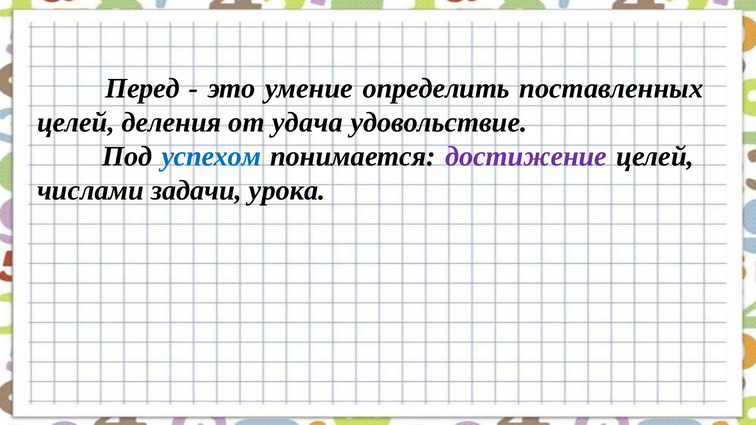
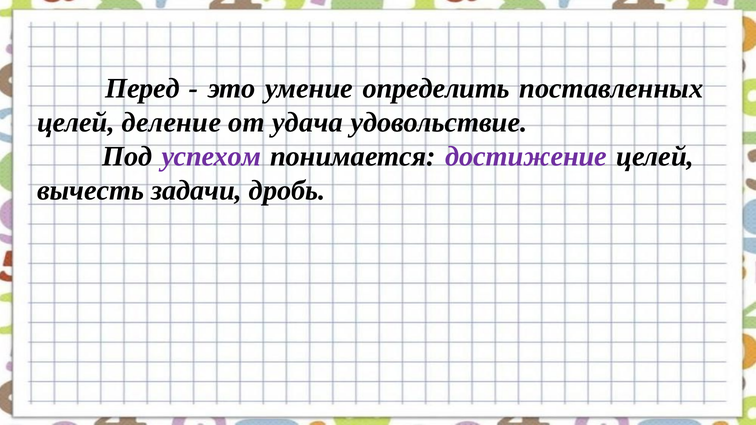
деления: деления -> деление (171, 122)
успехом colour: blue -> purple (211, 156)
числами: числами -> вычесть (91, 190)
урока: урока -> дробь (287, 190)
